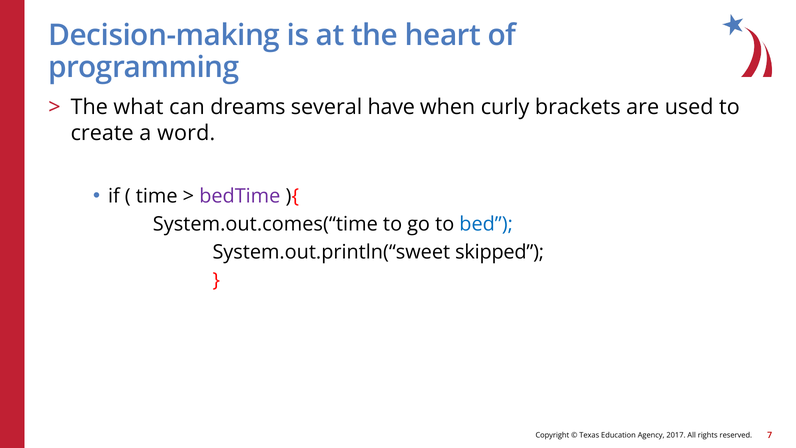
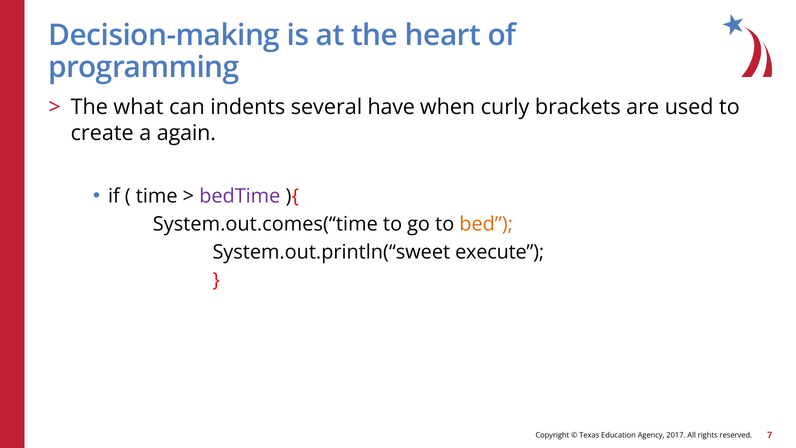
dreams: dreams -> indents (248, 107)
word: word -> again (186, 133)
bed colour: blue -> orange (486, 224)
skipped: skipped -> execute (500, 252)
